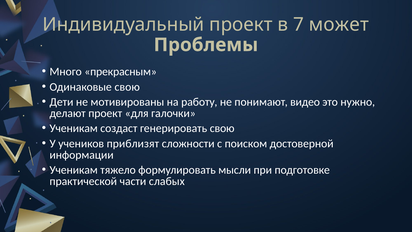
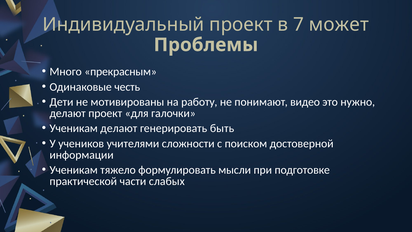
Одинаковые свою: свою -> честь (127, 87)
Ученикам создаст: создаст -> делают (119, 128)
генерировать свою: свою -> быть (222, 128)
приблизят: приблизят -> учителями (133, 143)
